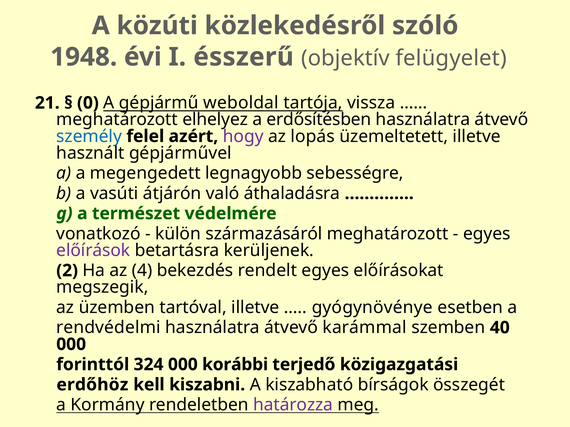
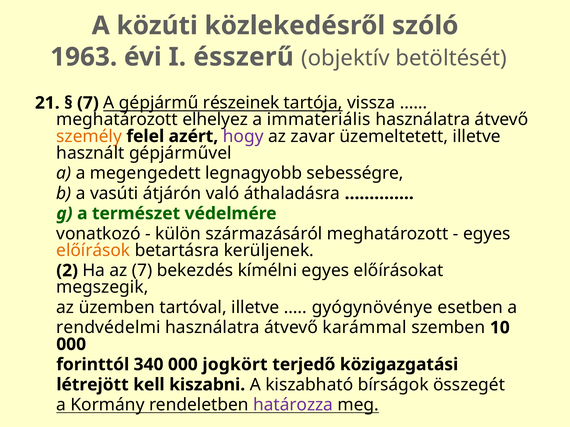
1948: 1948 -> 1963 (84, 57)
felügyelet: felügyelet -> betöltését (451, 58)
0: 0 -> 7 (88, 103)
weboldal: weboldal -> részeinek (241, 103)
erdősítésben: erdősítésben -> immateriális (319, 120)
személy colour: blue -> orange (89, 136)
lopás: lopás -> zavar (313, 136)
előírások colour: purple -> orange (93, 251)
az 4: 4 -> 7 (142, 271)
rendelt: rendelt -> kímélni (267, 271)
40: 40 -> 10 (500, 328)
324: 324 -> 340 (149, 365)
korábbi: korábbi -> jogkört (235, 365)
erdőhöz: erdőhöz -> létrejött (92, 385)
